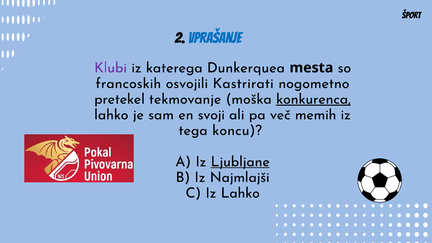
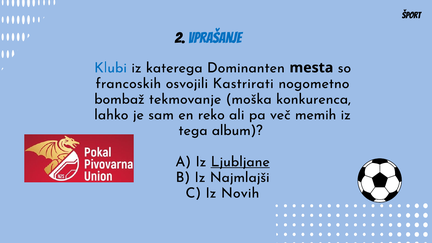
Klubi colour: purple -> blue (111, 68)
Dunkerquea: Dunkerquea -> Dominanten (246, 68)
pretekel: pretekel -> bombaž (119, 99)
konkurenca underline: present -> none (313, 99)
svoji: svoji -> reko (211, 115)
koncu: koncu -> album (237, 130)
Iz Lahko: Lahko -> Novih (240, 193)
